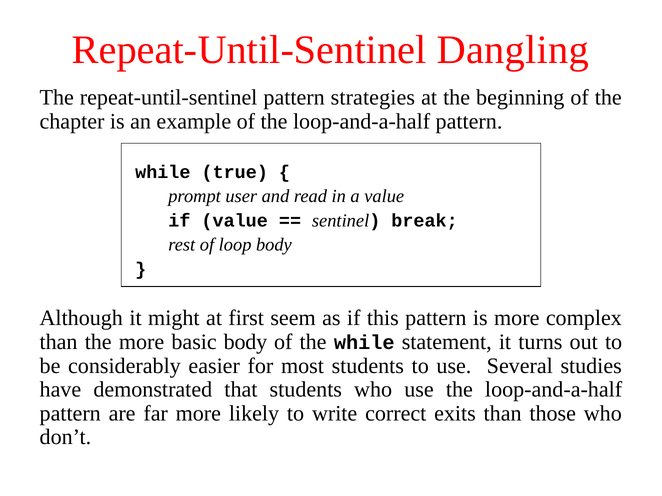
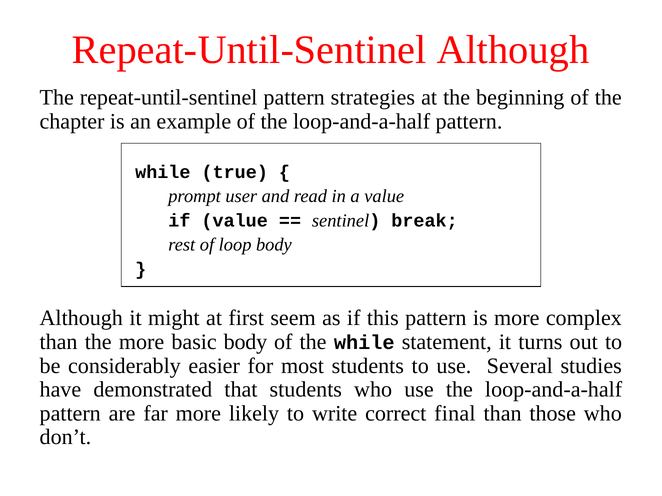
Repeat-Until-Sentinel Dangling: Dangling -> Although (513, 50)
exits: exits -> final (455, 414)
